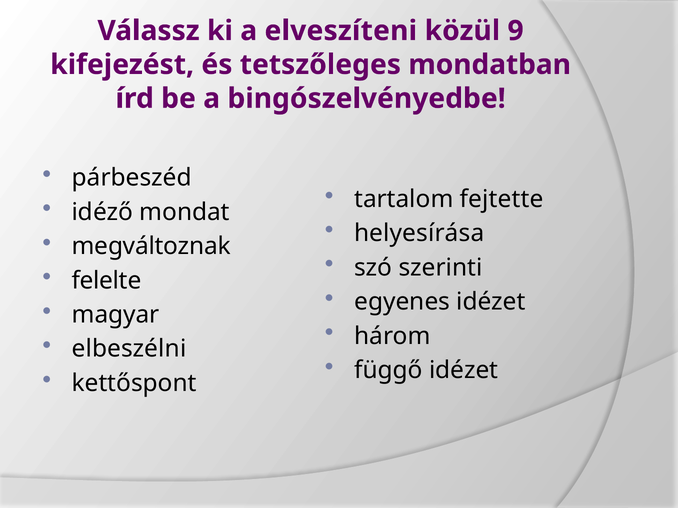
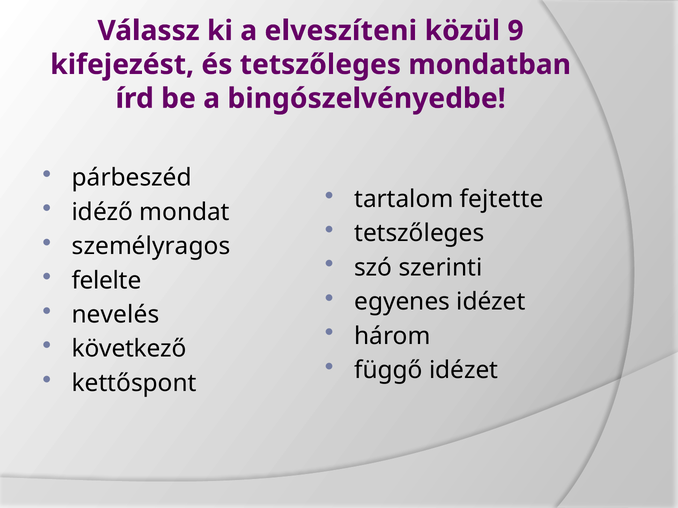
helyesírása: helyesírása -> tetszőleges (419, 234)
megváltoznak: megváltoznak -> személyragos (151, 246)
magyar: magyar -> nevelés (116, 315)
elbeszélni: elbeszélni -> következő (129, 349)
